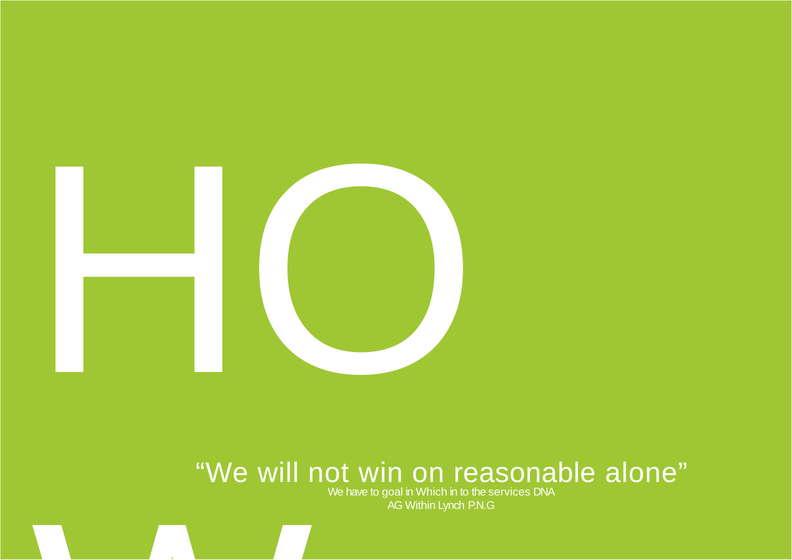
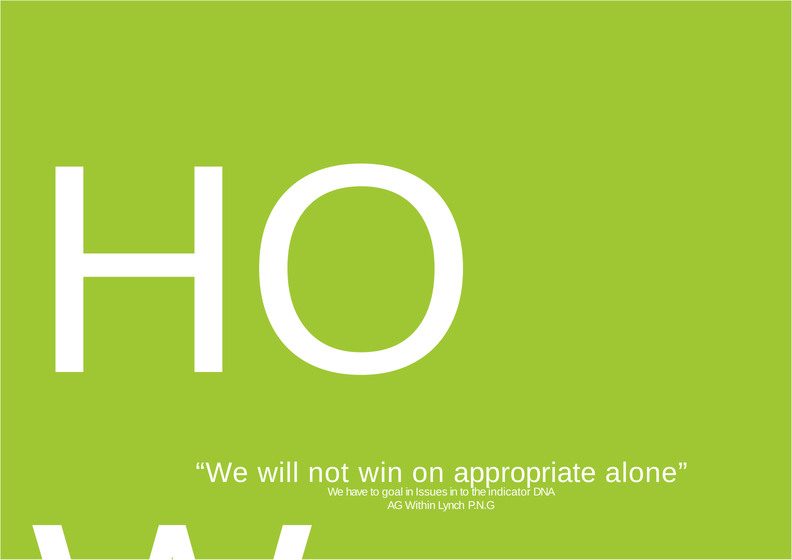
reasonable: reasonable -> appropriate (525, 473)
Which: Which -> Issues (432, 492)
services: services -> indicator (509, 492)
